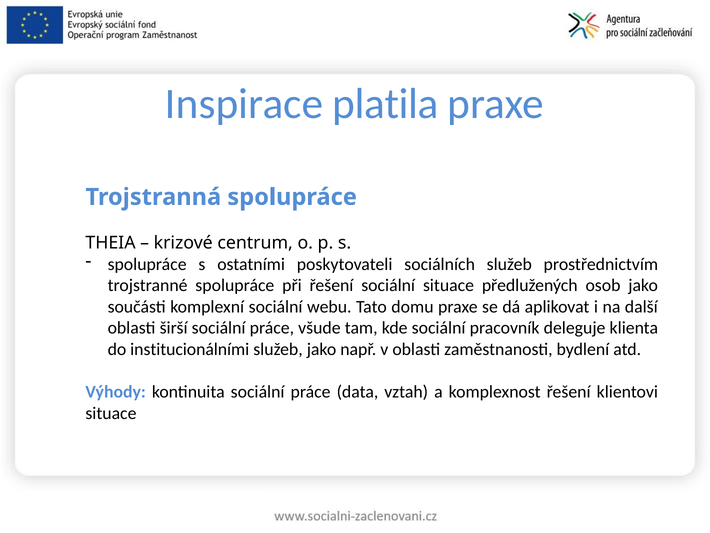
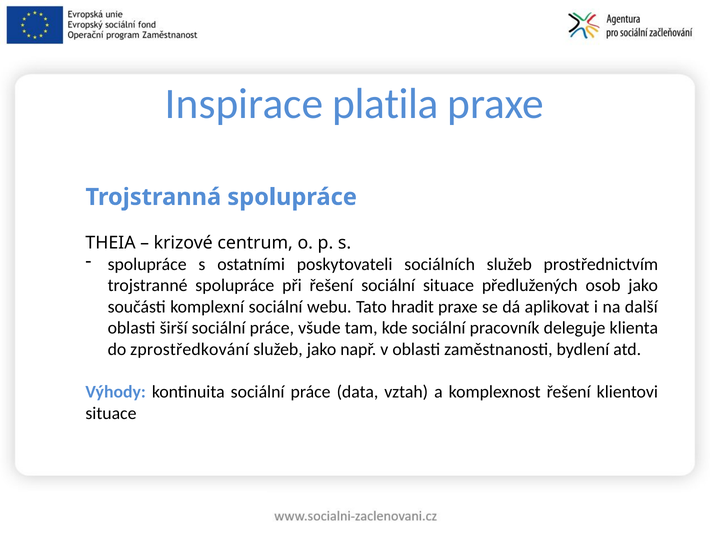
domu: domu -> hradit (413, 307)
institucionálními: institucionálními -> zprostředkování (190, 349)
